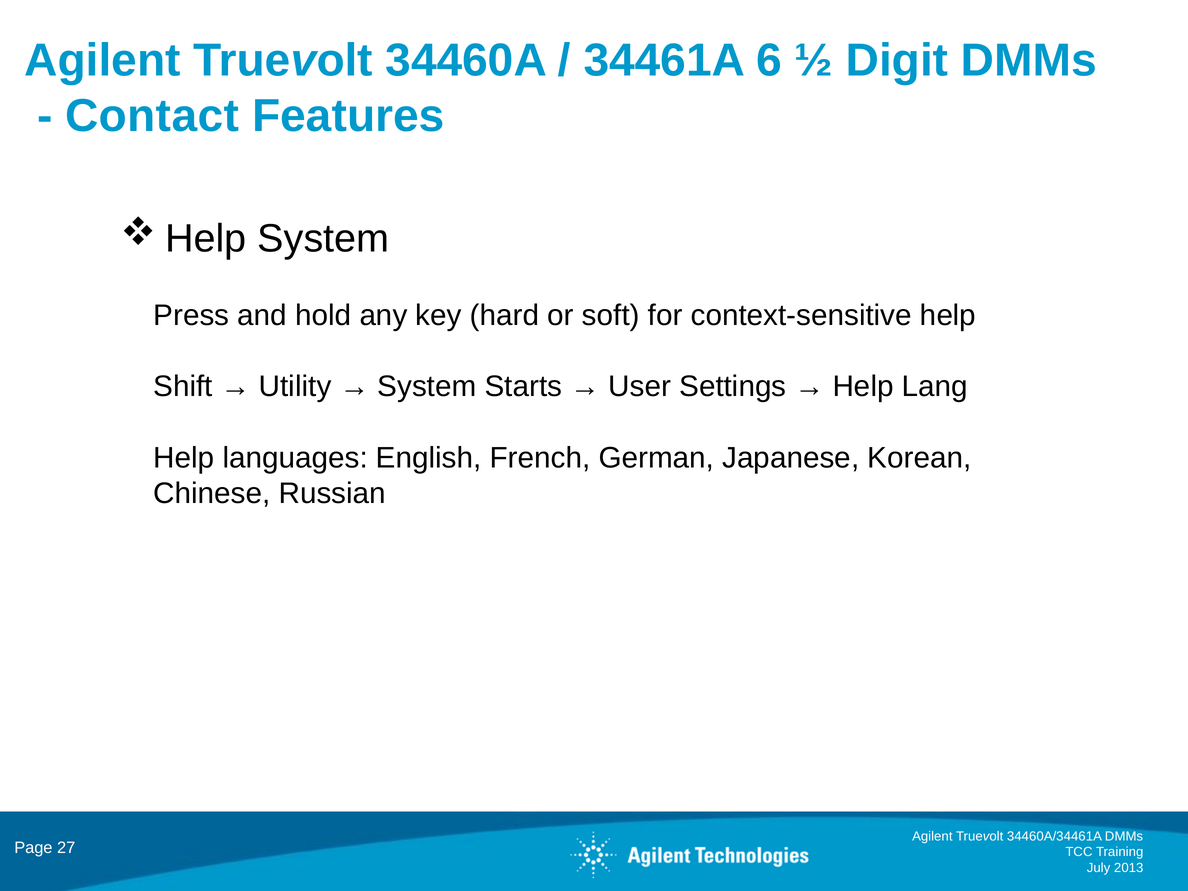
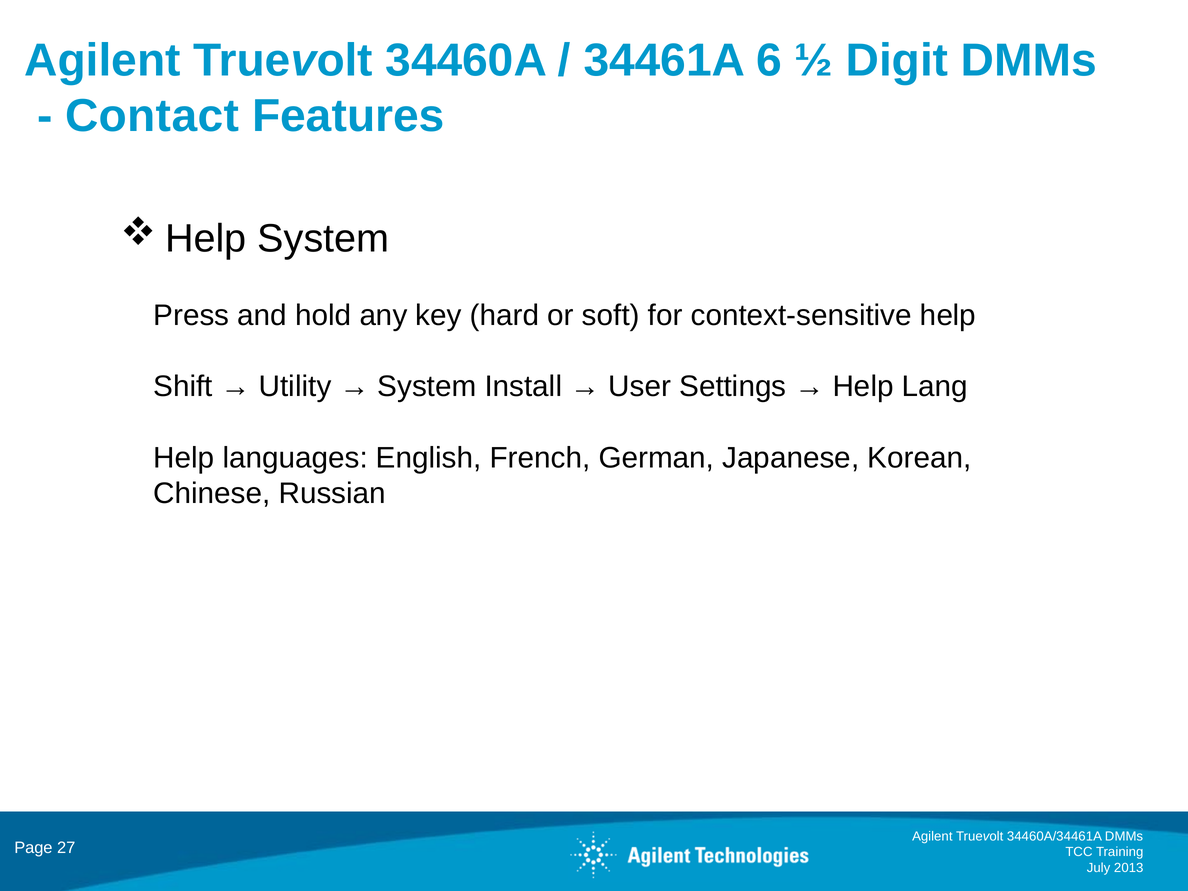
Starts: Starts -> Install (523, 387)
